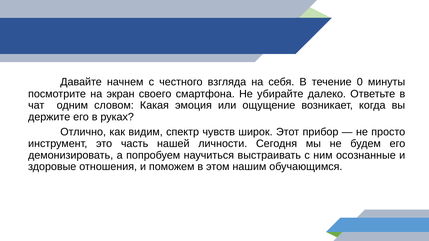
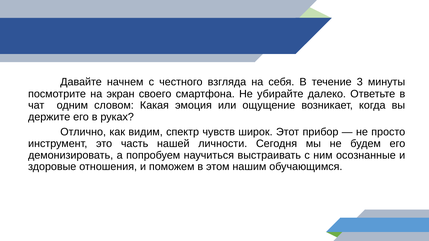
0: 0 -> 3 (360, 82)
